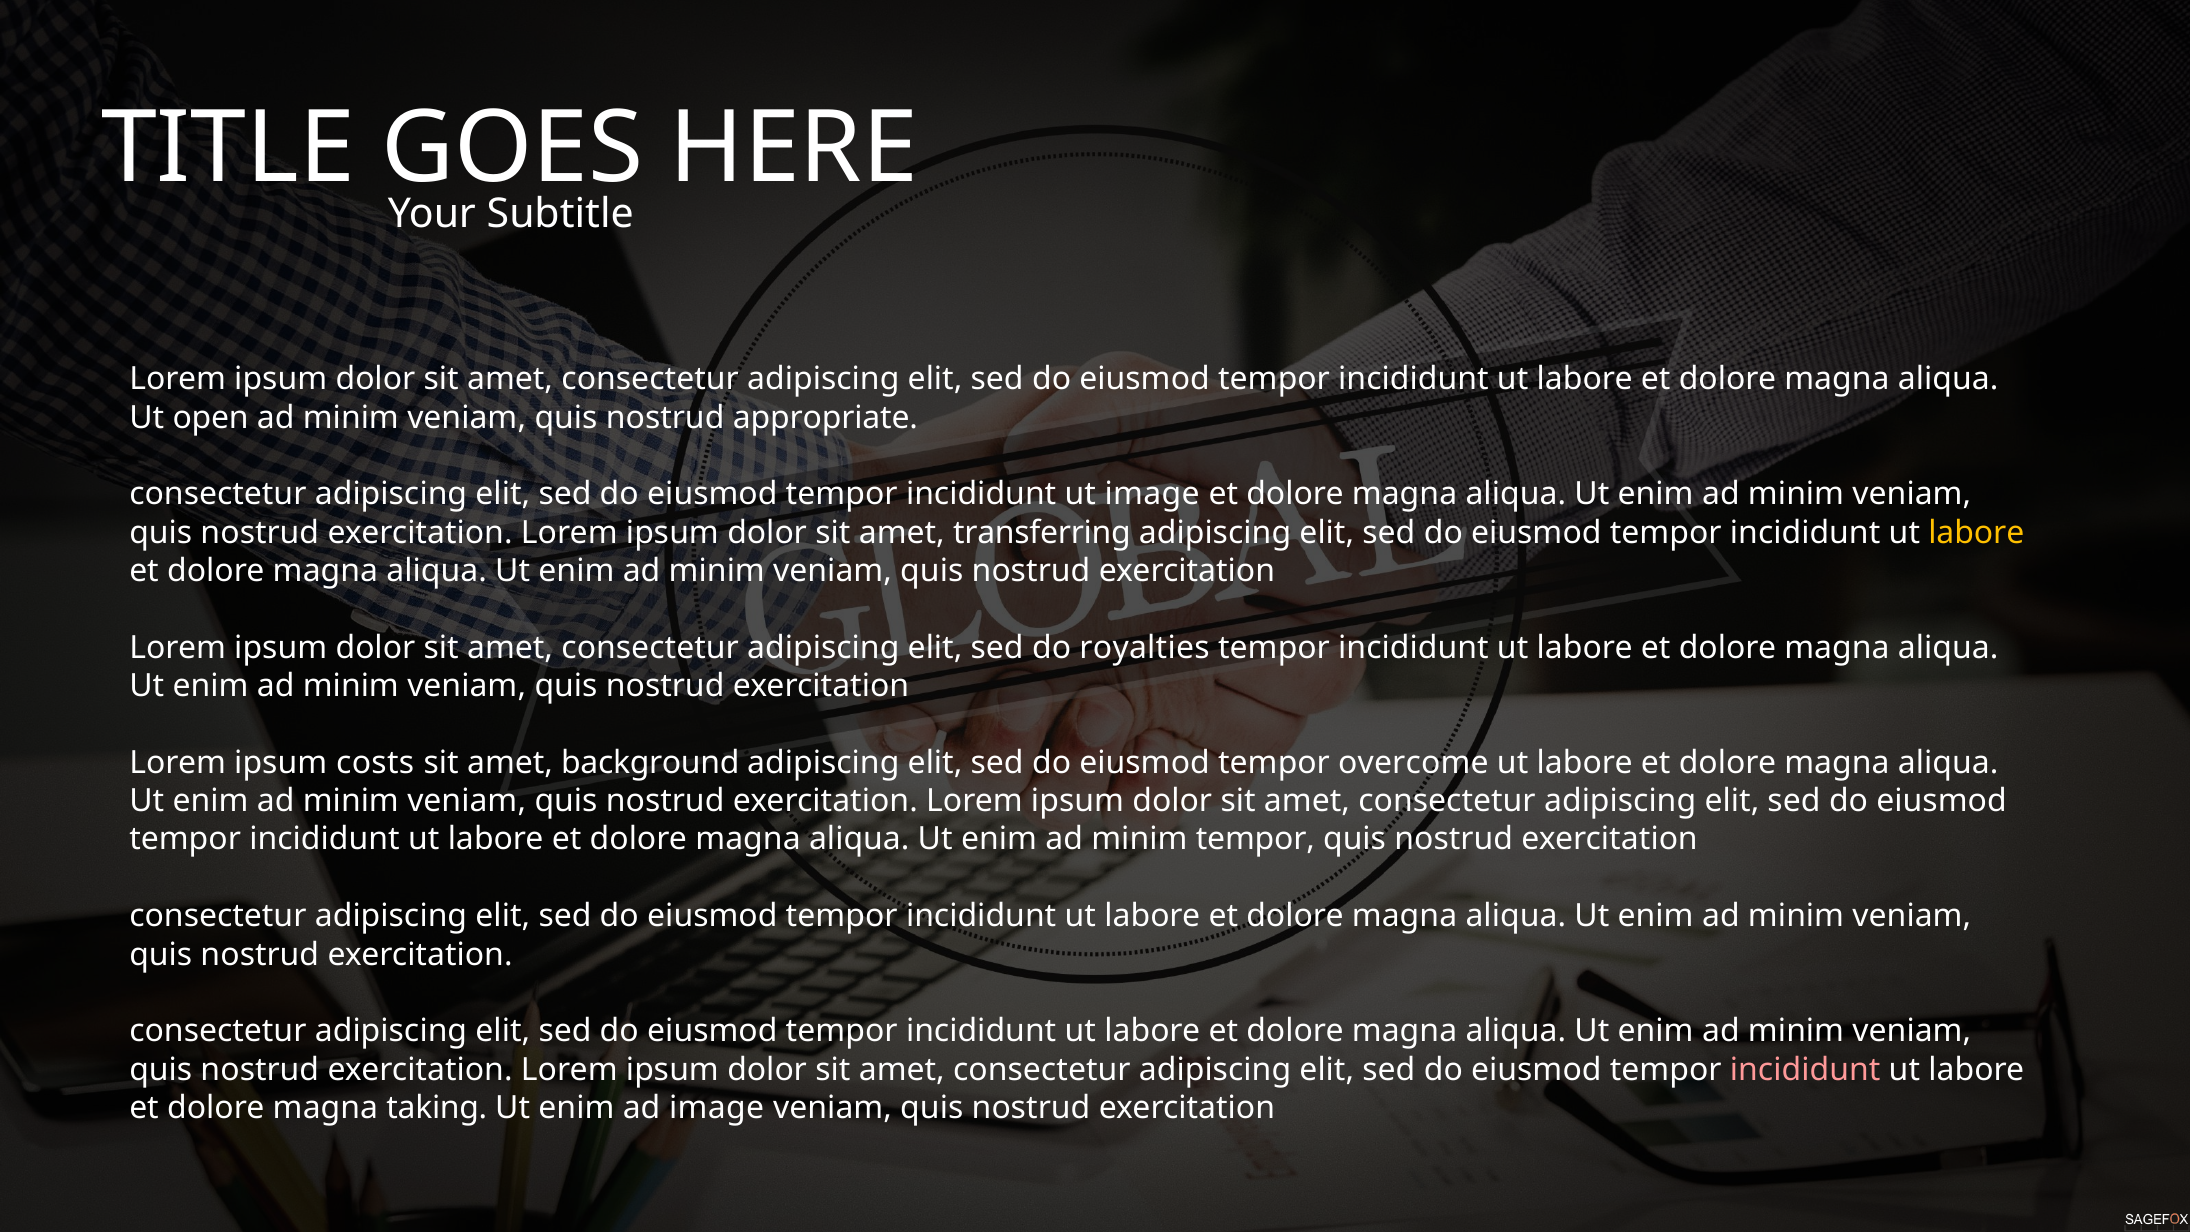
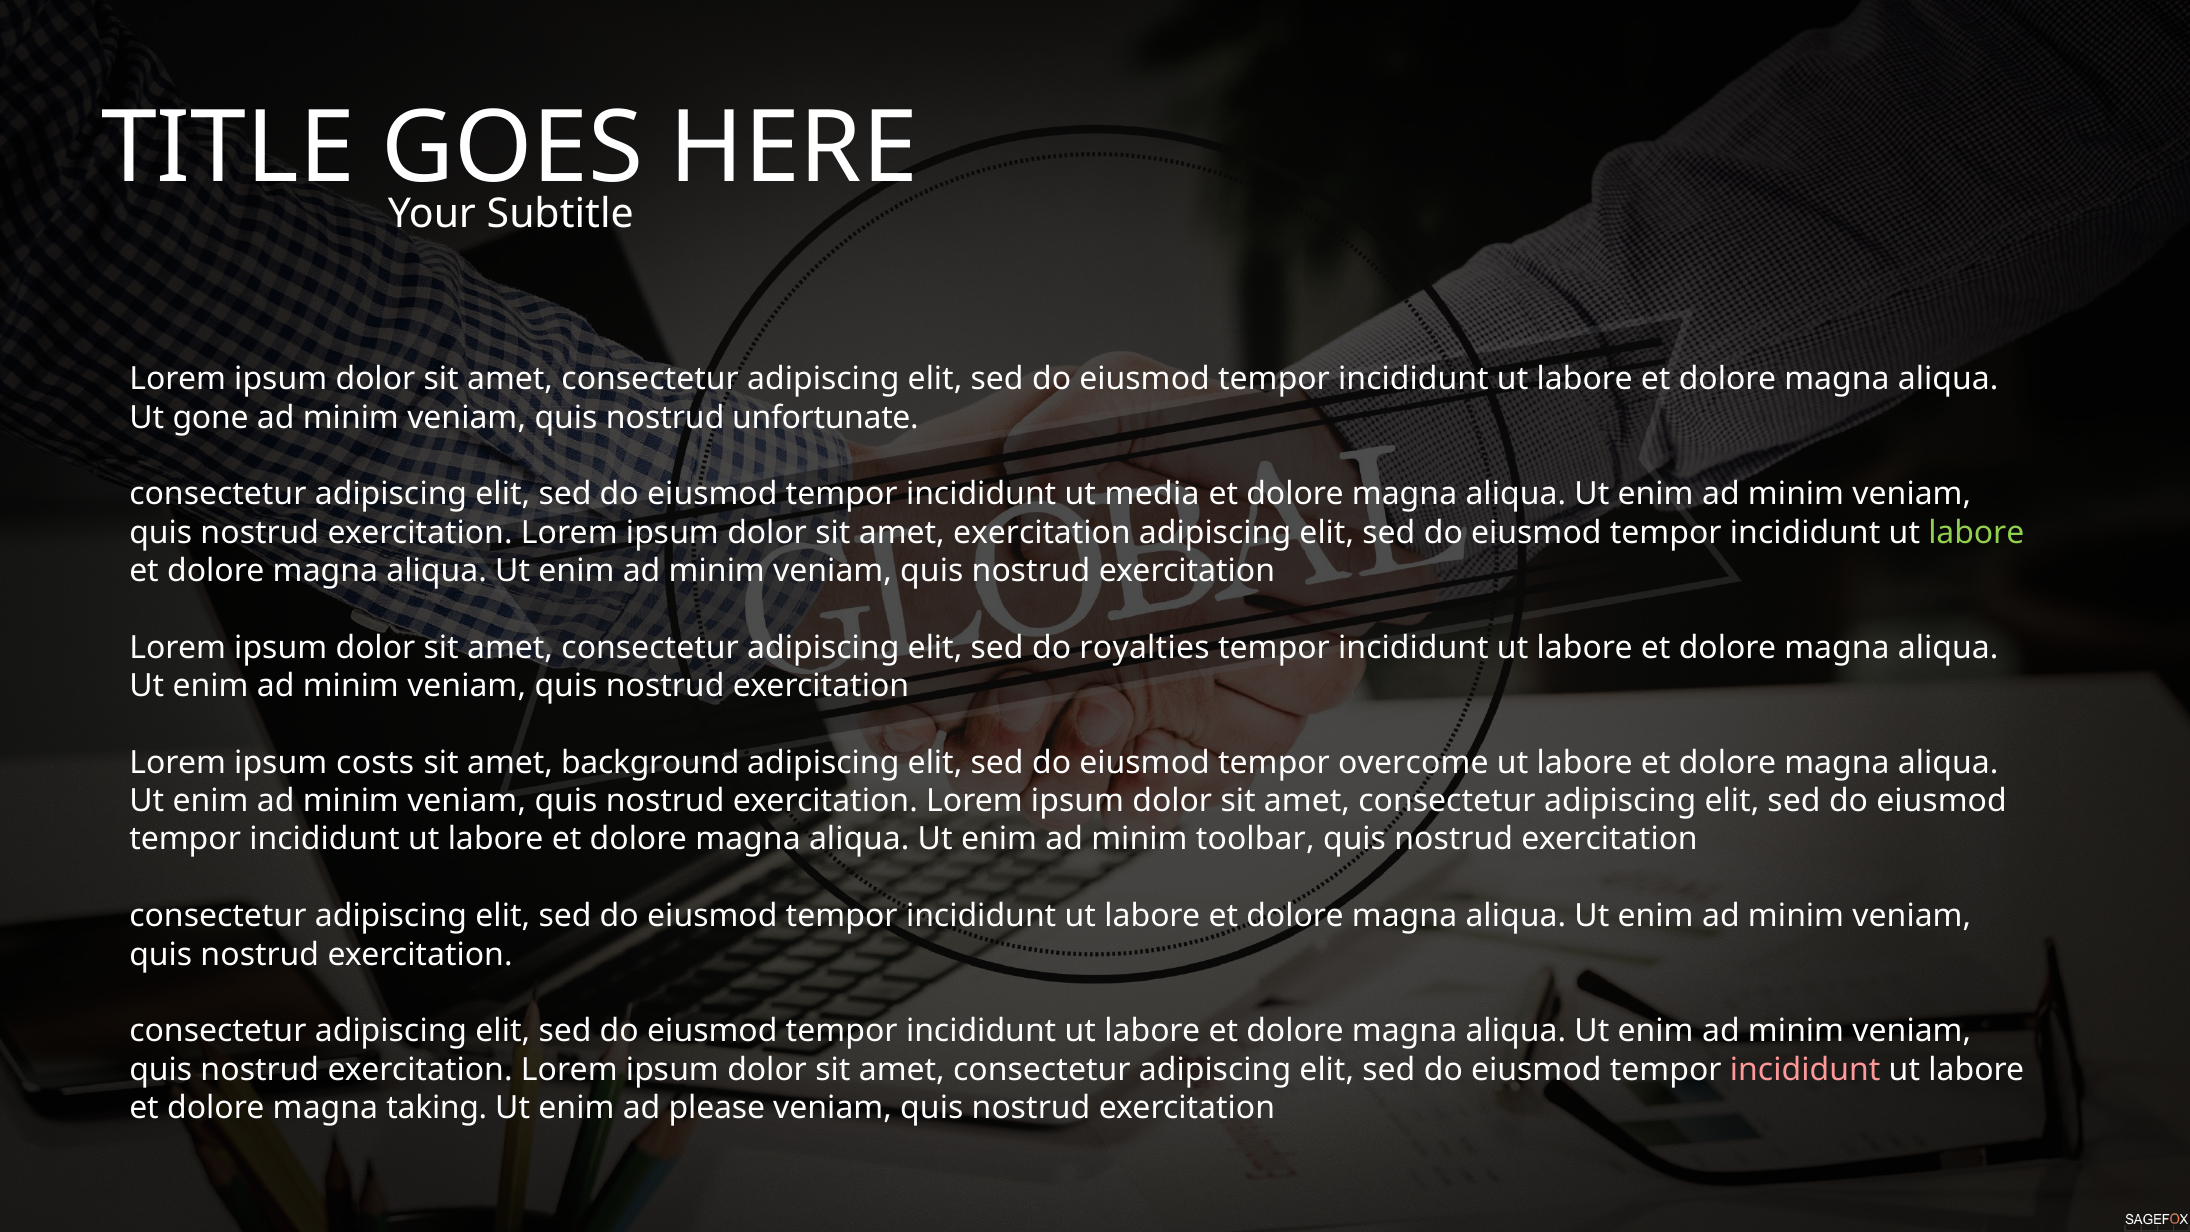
open: open -> gone (211, 418)
appropriate: appropriate -> unfortunate (825, 418)
ut image: image -> media (1152, 494)
amet transferring: transferring -> exercitation (1042, 533)
labore colour: yellow -> light green (1976, 533)
minim tempor: tempor -> toolbar (1255, 839)
ad image: image -> please (717, 1108)
